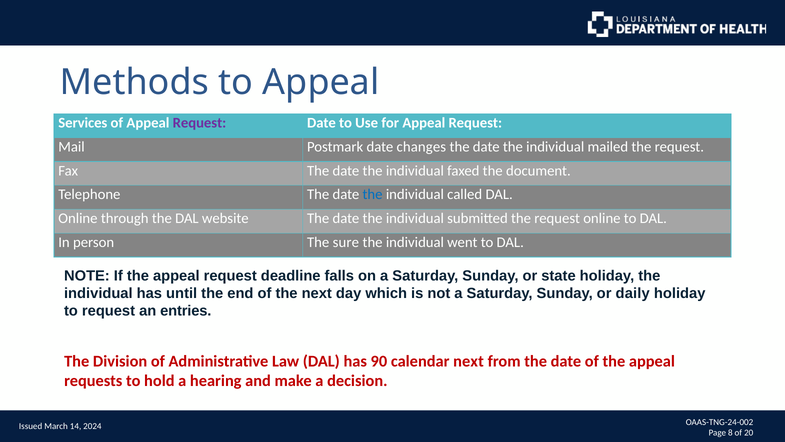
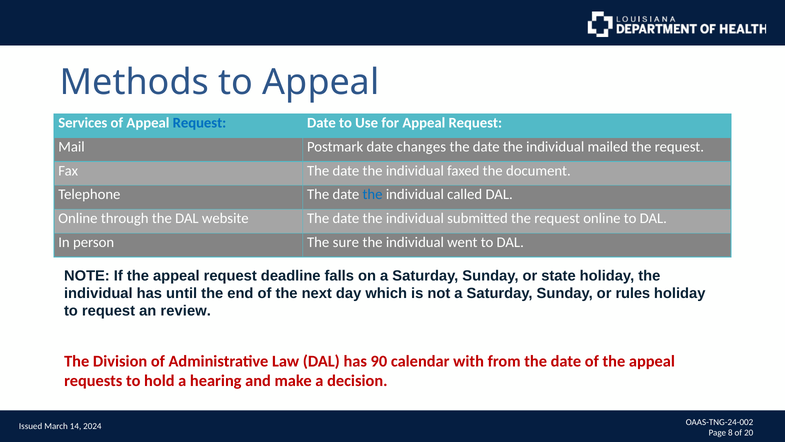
Request colour: purple -> blue (199, 123)
daily: daily -> rules (633, 293)
entries: entries -> review (186, 311)
calendar next: next -> with (469, 361)
